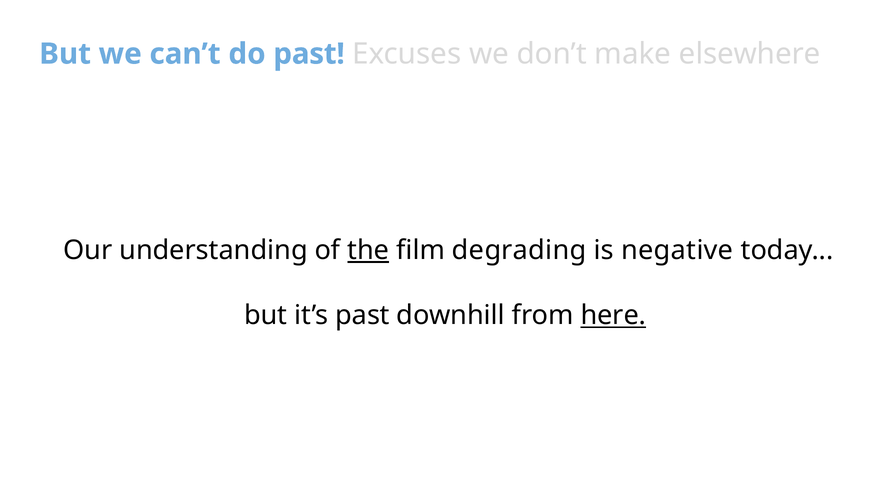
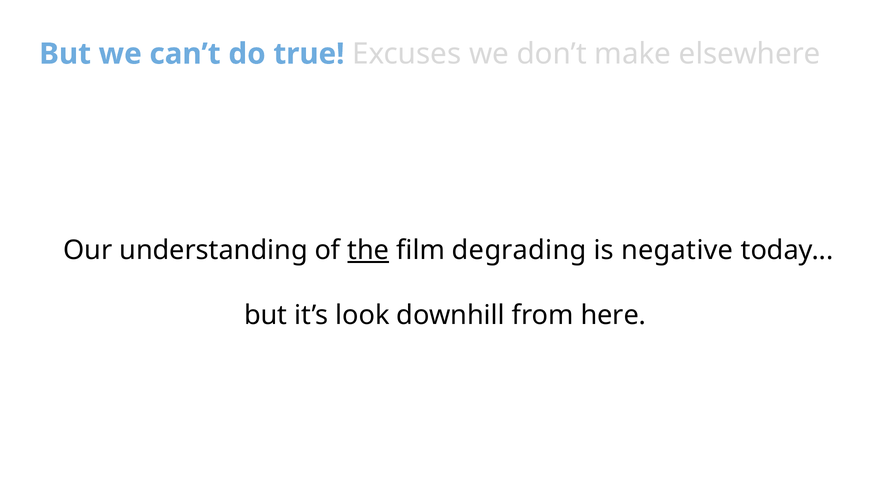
do past: past -> true (309, 54)
it’s past: past -> look (363, 315)
here underline: present -> none (613, 315)
